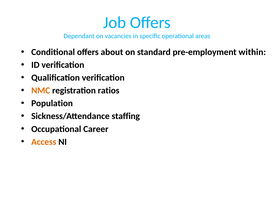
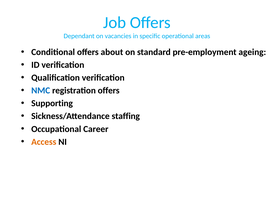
within: within -> ageing (252, 52)
NMC colour: orange -> blue (41, 90)
registration ratios: ratios -> offers (109, 90)
Population: Population -> Supporting (52, 103)
